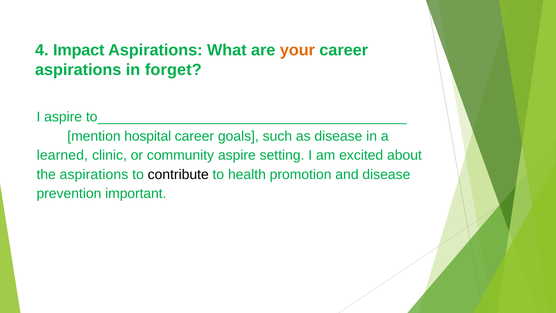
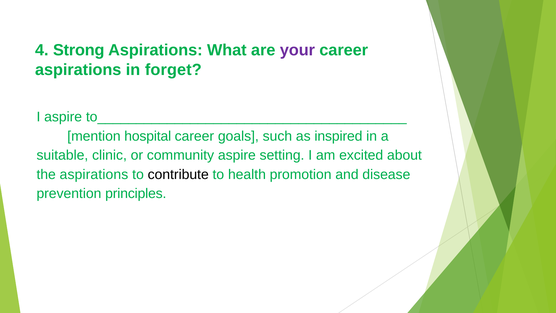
Impact: Impact -> Strong (79, 50)
your colour: orange -> purple (297, 50)
as disease: disease -> inspired (338, 136)
learned: learned -> suitable (62, 155)
important: important -> principles (136, 194)
